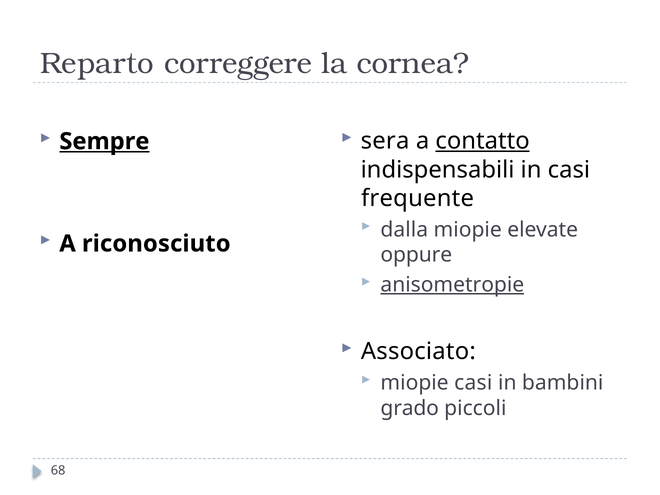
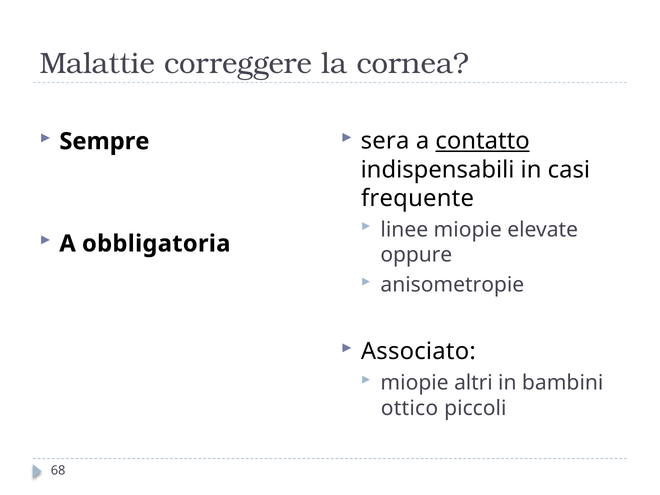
Reparto: Reparto -> Malattie (97, 64)
Sempre underline: present -> none (104, 141)
dalla: dalla -> linee (404, 230)
riconosciuto: riconosciuto -> obbligatoria (156, 244)
anisometropie underline: present -> none (452, 285)
miopie casi: casi -> altri (473, 383)
grado: grado -> ottico (410, 408)
